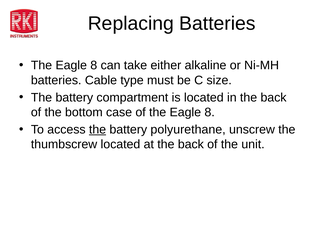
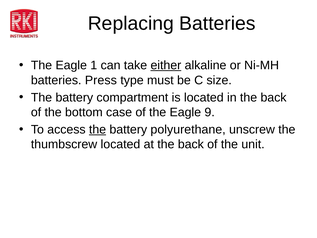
8: 8 -> 1 (94, 65)
either underline: none -> present (166, 65)
Cable: Cable -> Press (101, 80)
of the Eagle 8: 8 -> 9 (210, 112)
